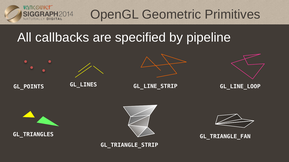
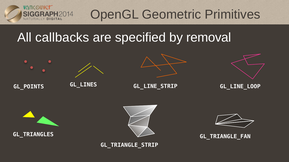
pipeline: pipeline -> removal (209, 38)
